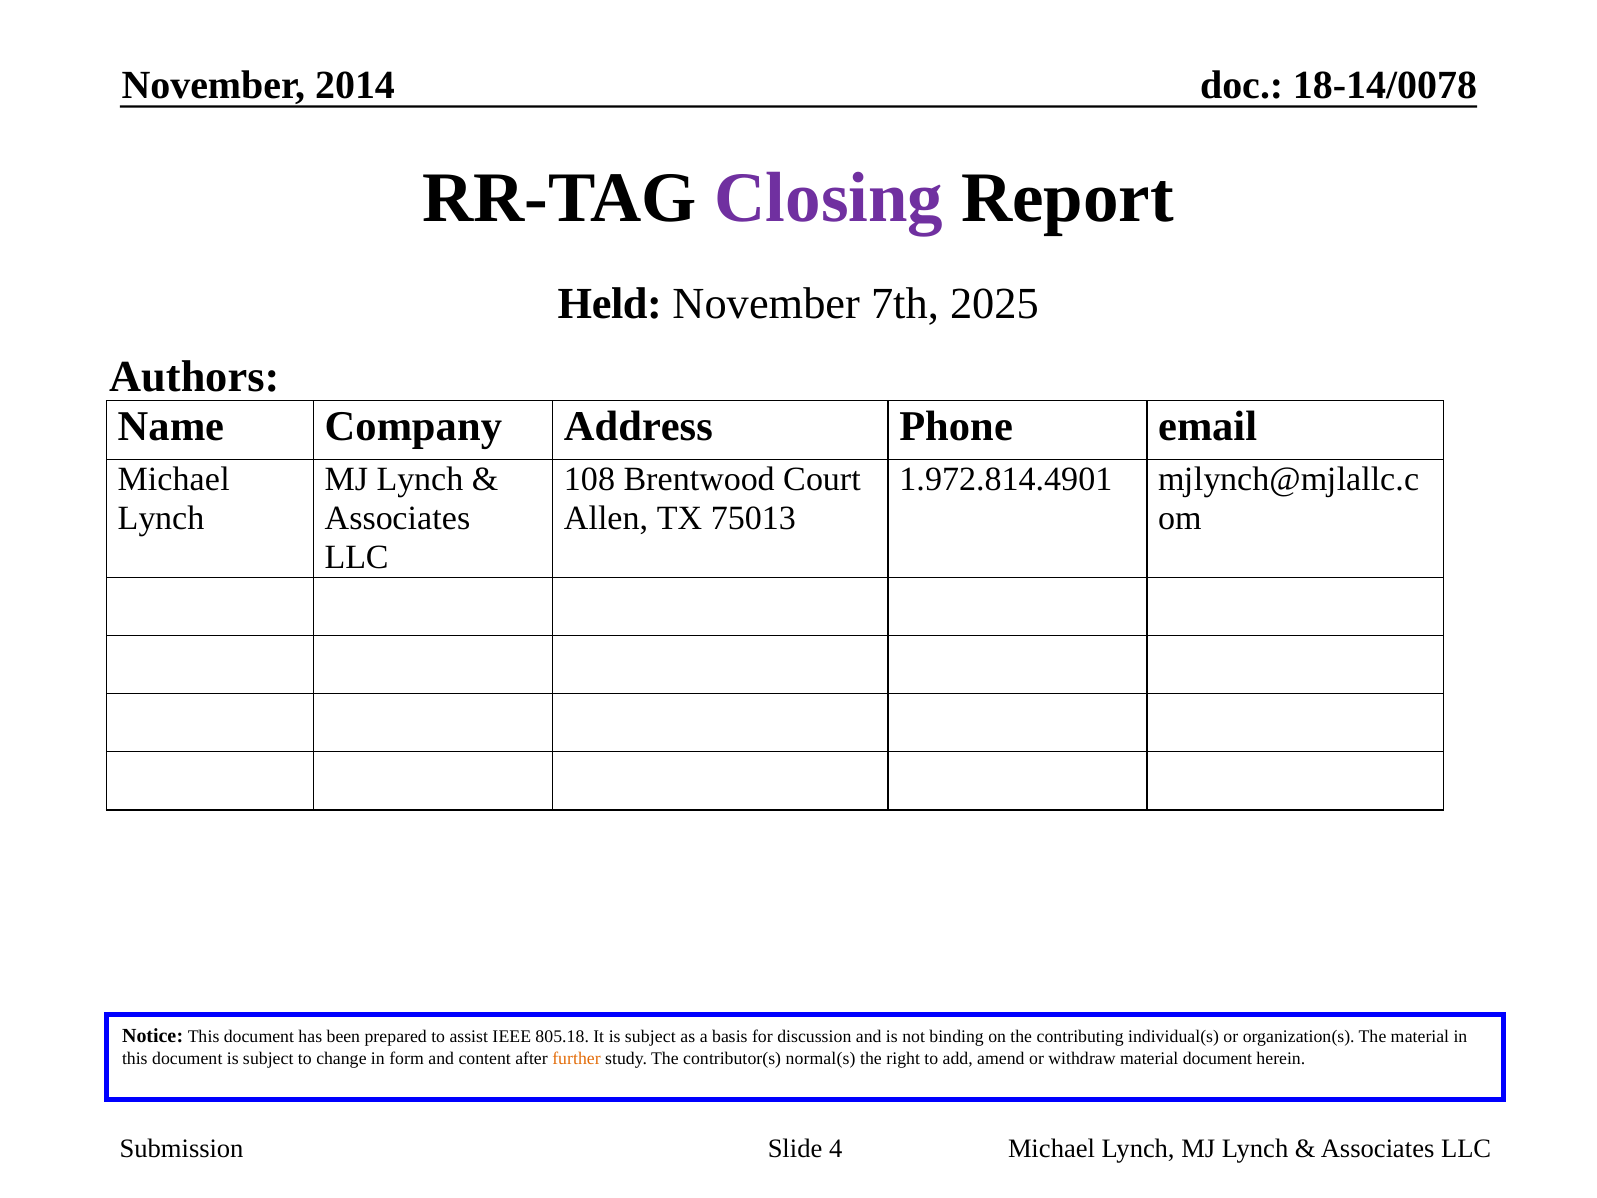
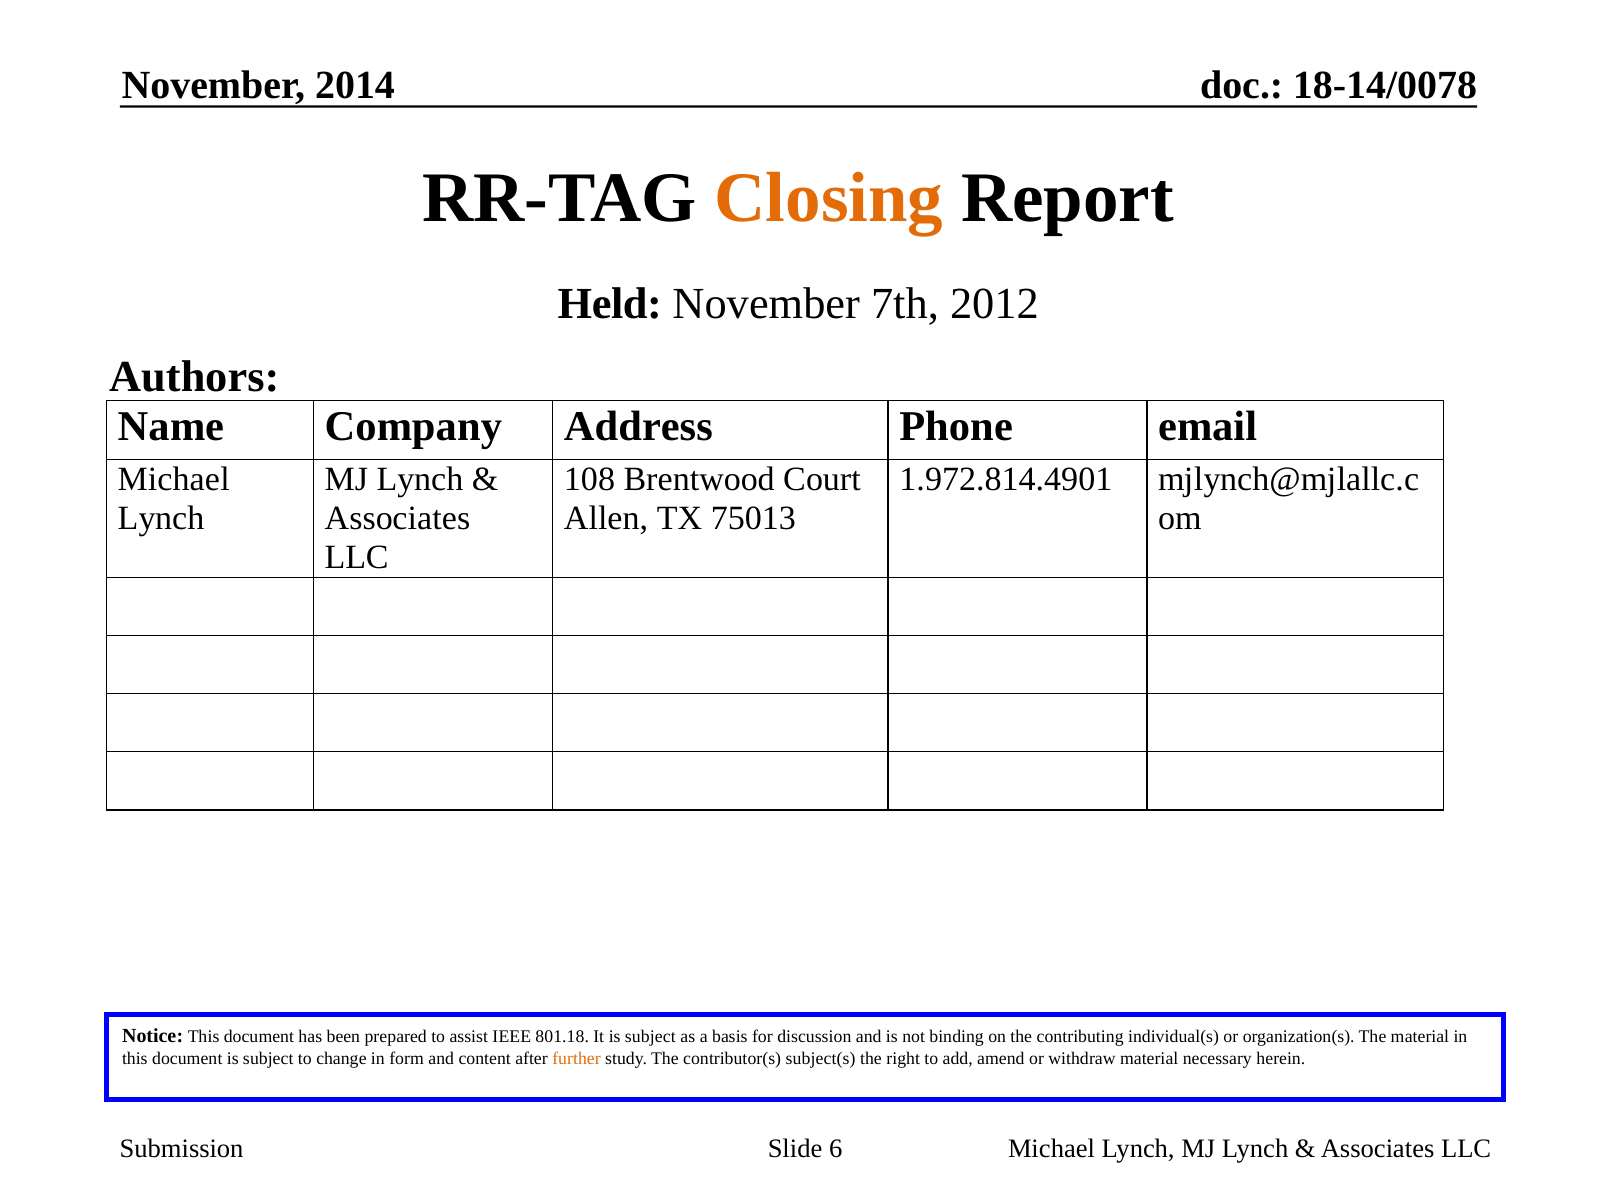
Closing colour: purple -> orange (829, 198)
2025: 2025 -> 2012 (994, 304)
805.18: 805.18 -> 801.18 (562, 1036)
normal(s: normal(s -> subject(s (821, 1058)
material document: document -> necessary (1217, 1058)
4: 4 -> 6 (836, 1149)
